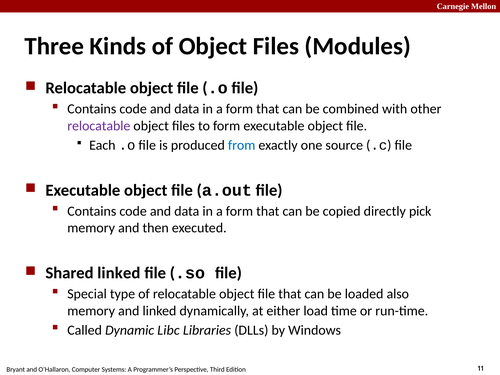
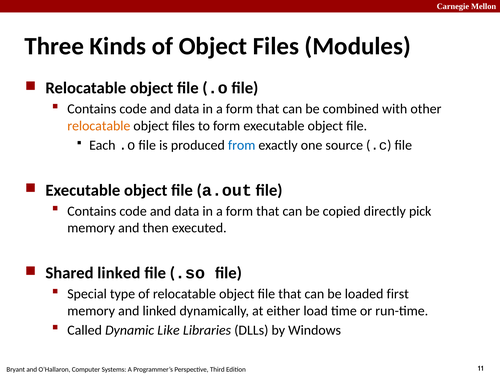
relocatable colour: purple -> orange (99, 126)
also: also -> first (398, 294)
Libc: Libc -> Like (168, 330)
